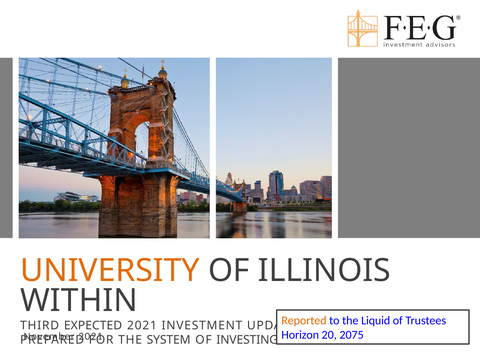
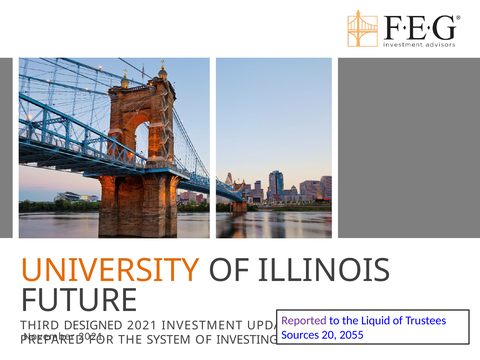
WITHIN: WITHIN -> FUTURE (79, 301)
Reported colour: orange -> purple (304, 321)
EXPECTED: EXPECTED -> DESIGNED (93, 326)
Horizon: Horizon -> Sources (300, 335)
2075: 2075 -> 2055 (352, 335)
